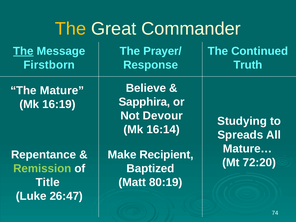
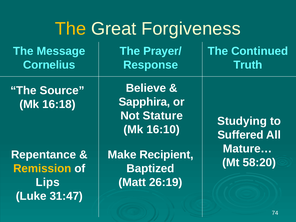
Commander: Commander -> Forgiveness (191, 29)
The underline: present -> none (23, 51)
Firstborn: Firstborn -> Cornelius (49, 65)
Mature: Mature -> Source (62, 91)
16:19: 16:19 -> 16:18 (59, 104)
Devour: Devour -> Stature (163, 116)
16:14: 16:14 -> 16:10 (163, 130)
Spreads: Spreads -> Suffered (240, 135)
72:20: 72:20 -> 58:20 (259, 163)
Remission colour: light green -> yellow (42, 168)
Title: Title -> Lips (48, 182)
80:19: 80:19 -> 26:19 (166, 182)
26:47: 26:47 -> 31:47 (66, 196)
